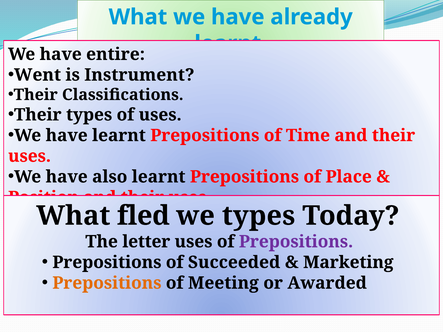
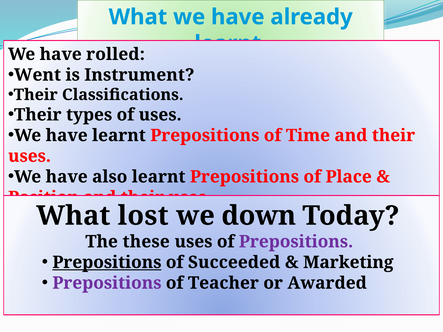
entire: entire -> rolled (116, 54)
fled: fled -> lost (143, 216)
we types: types -> down (259, 216)
letter: letter -> these (146, 242)
Prepositions underline: none -> present (107, 263)
Prepositions colour: orange -> purple (107, 283)
Meeting: Meeting -> Teacher (223, 283)
